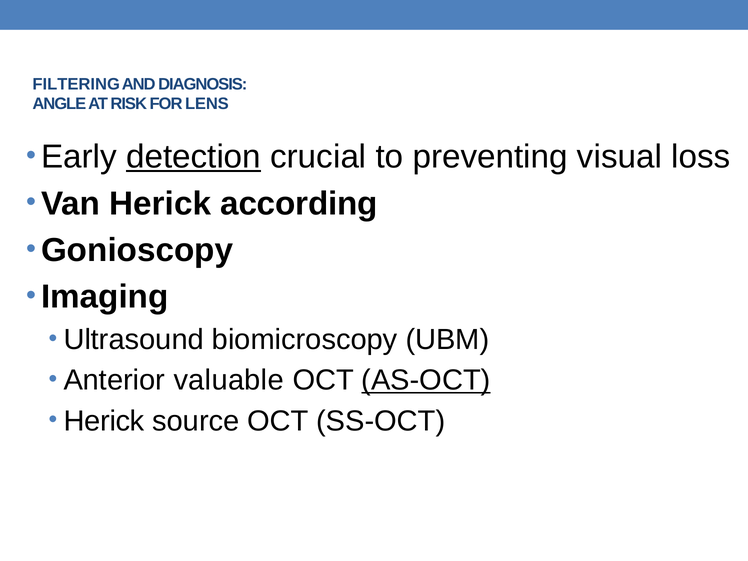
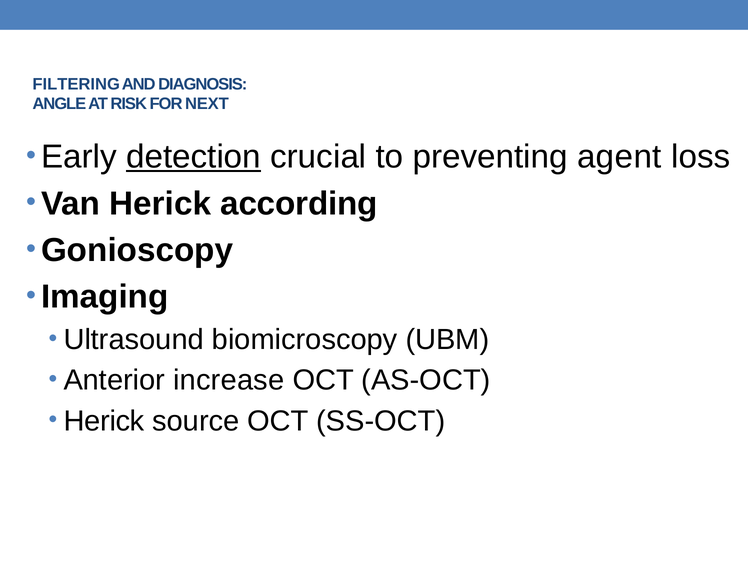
LENS: LENS -> NEXT (207, 104)
visual: visual -> agent (619, 157)
valuable: valuable -> increase (229, 380)
AS-OCT underline: present -> none (426, 380)
